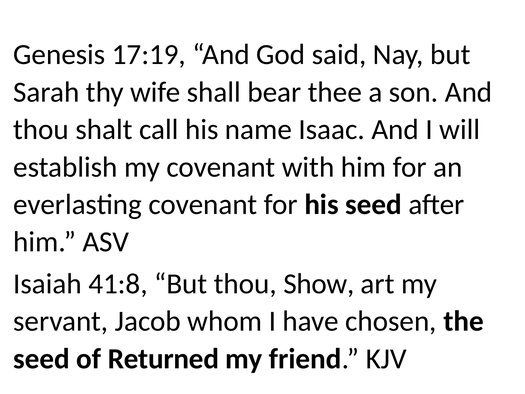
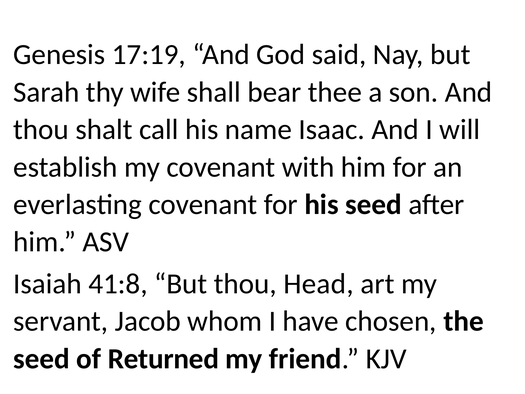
Show: Show -> Head (319, 284)
